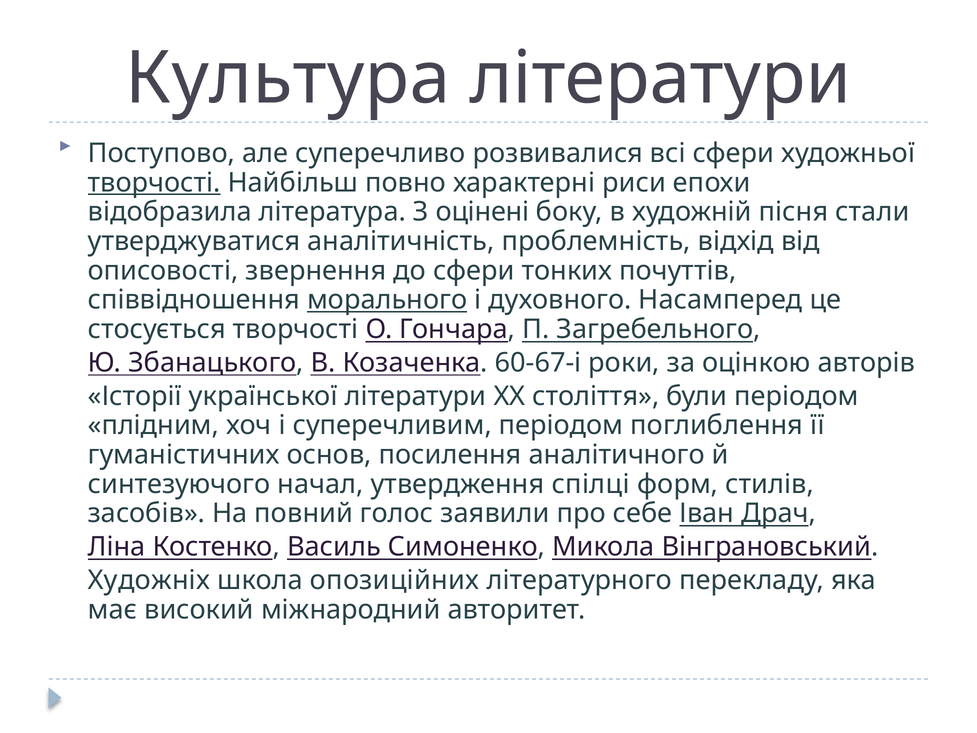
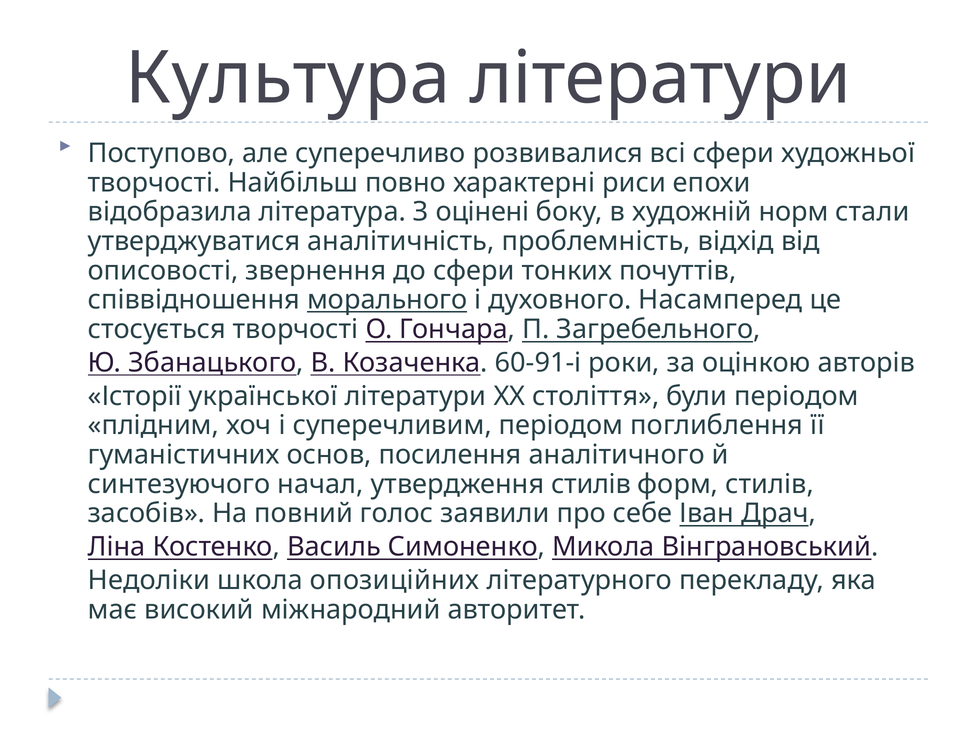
творчості underline: present -> none (154, 183)
пісня: пісня -> норм (794, 212)
60-67-і: 60-67-і -> 60-91-і (538, 363)
утвердження спілці: спілці -> стилів (591, 484)
Художніх: Художніх -> Недоліки (149, 580)
